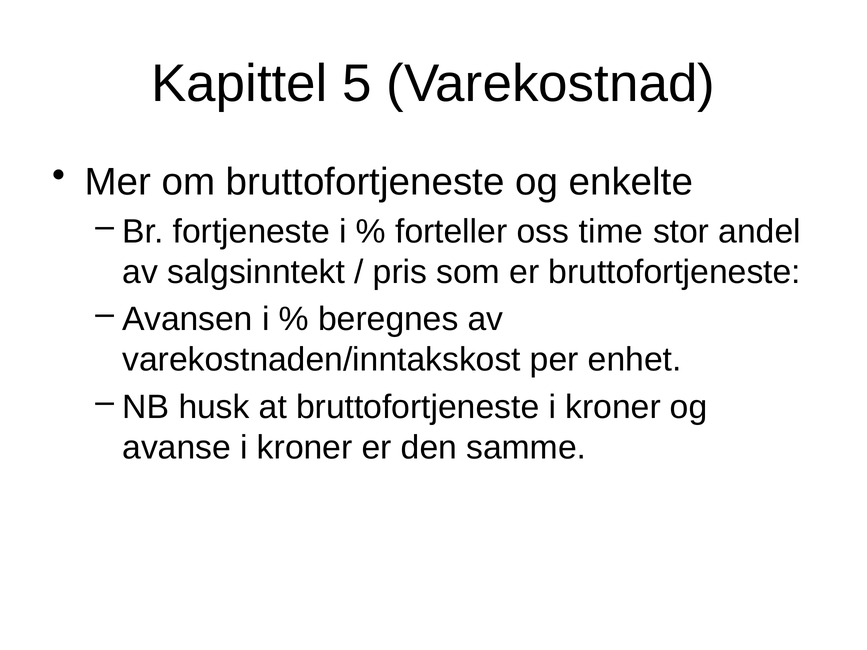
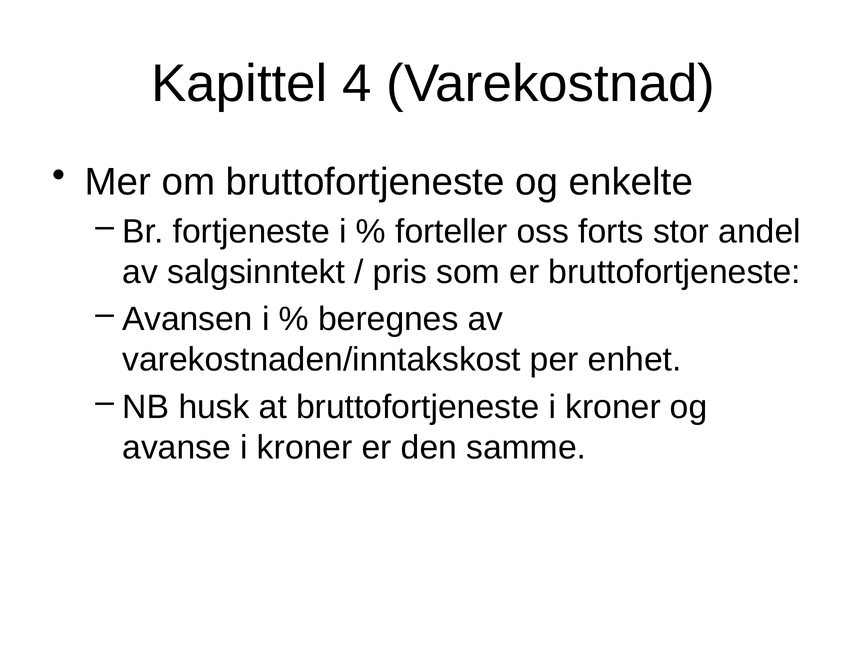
5: 5 -> 4 (357, 84)
time: time -> forts (611, 232)
